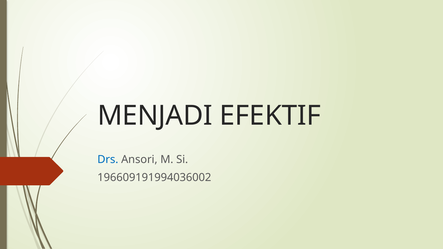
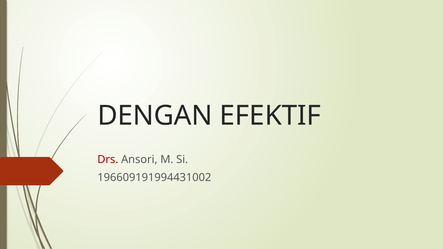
MENJADI: MENJADI -> DENGAN (155, 116)
Drs colour: blue -> red (108, 160)
196609191994036002: 196609191994036002 -> 196609191994431002 (154, 178)
